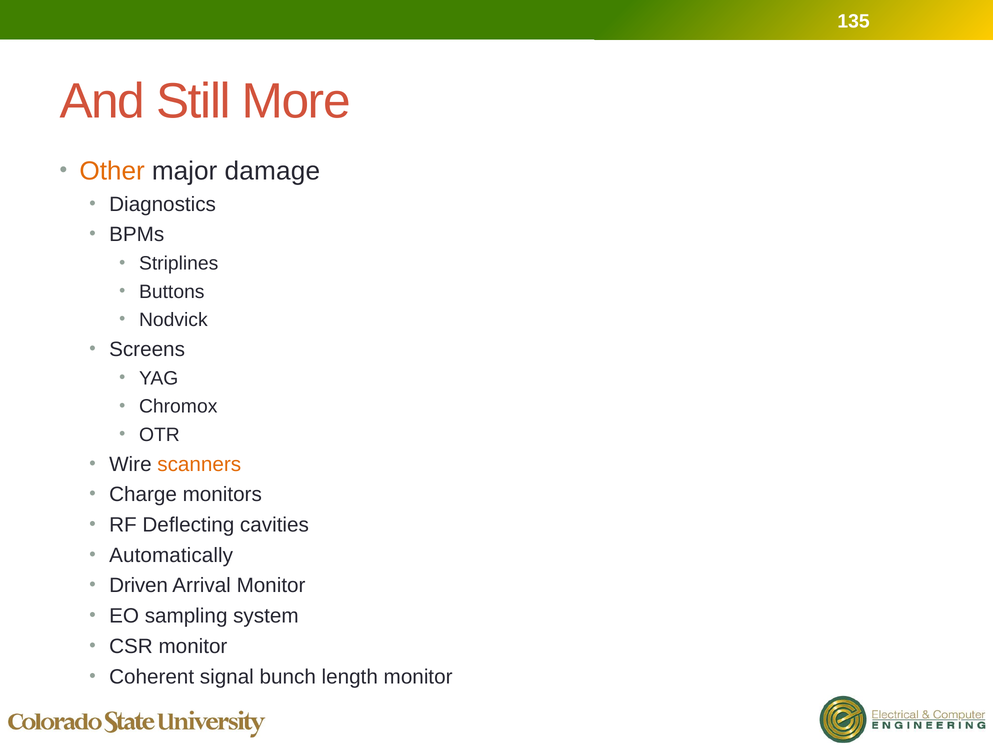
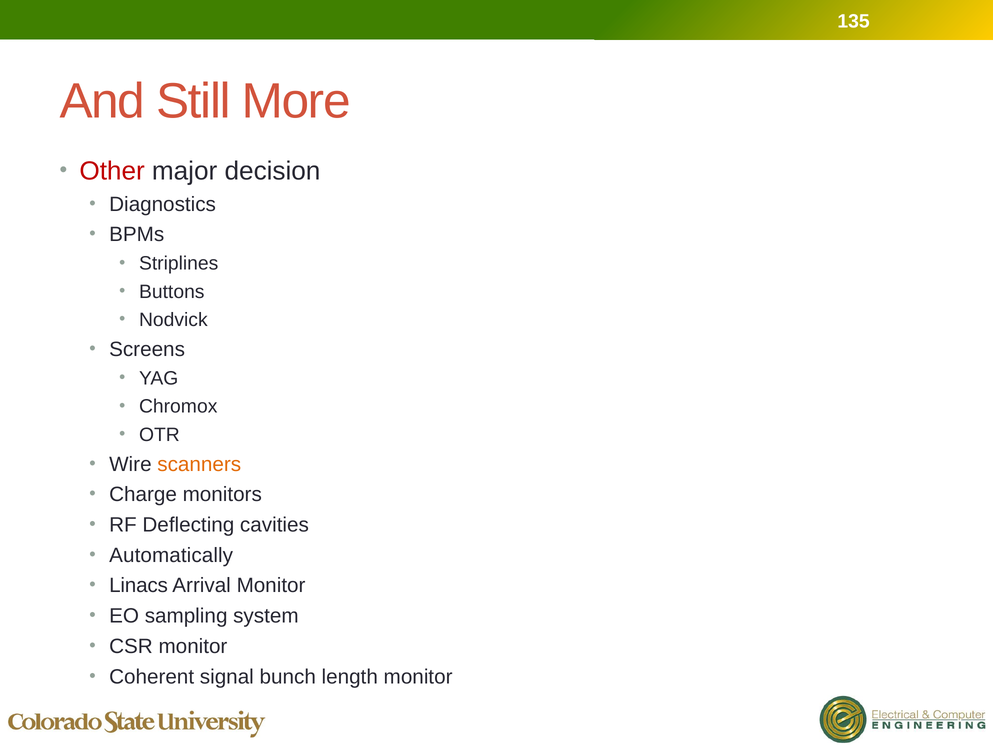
Other colour: orange -> red (112, 171)
damage: damage -> decision (272, 171)
Driven: Driven -> Linacs (139, 585)
